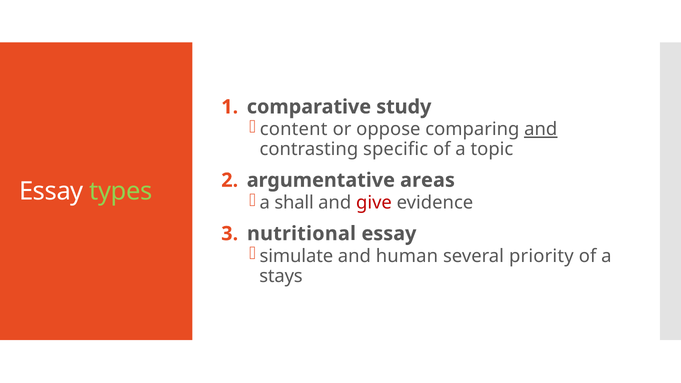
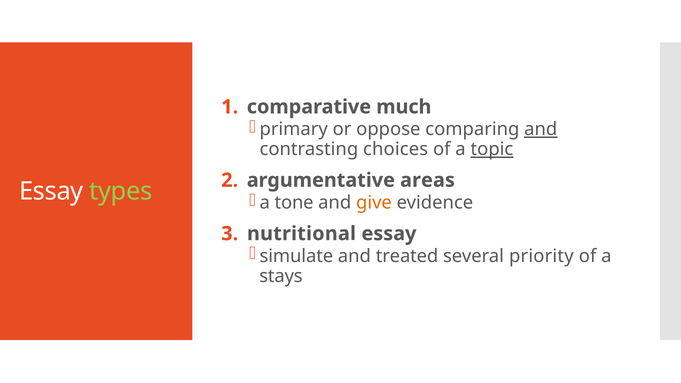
study: study -> much (404, 107)
content: content -> primary (294, 129)
specific: specific -> choices (396, 149)
topic underline: none -> present (492, 149)
shall: shall -> tone (294, 203)
give colour: red -> orange (374, 203)
human: human -> treated (407, 256)
